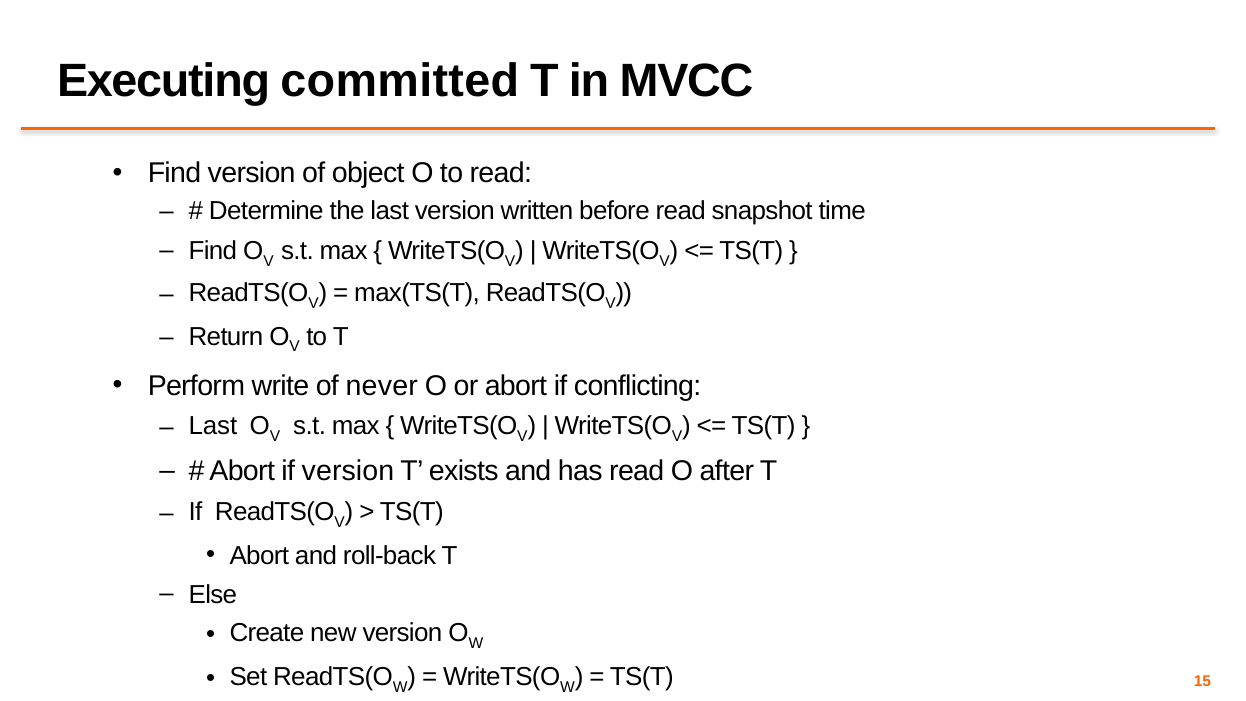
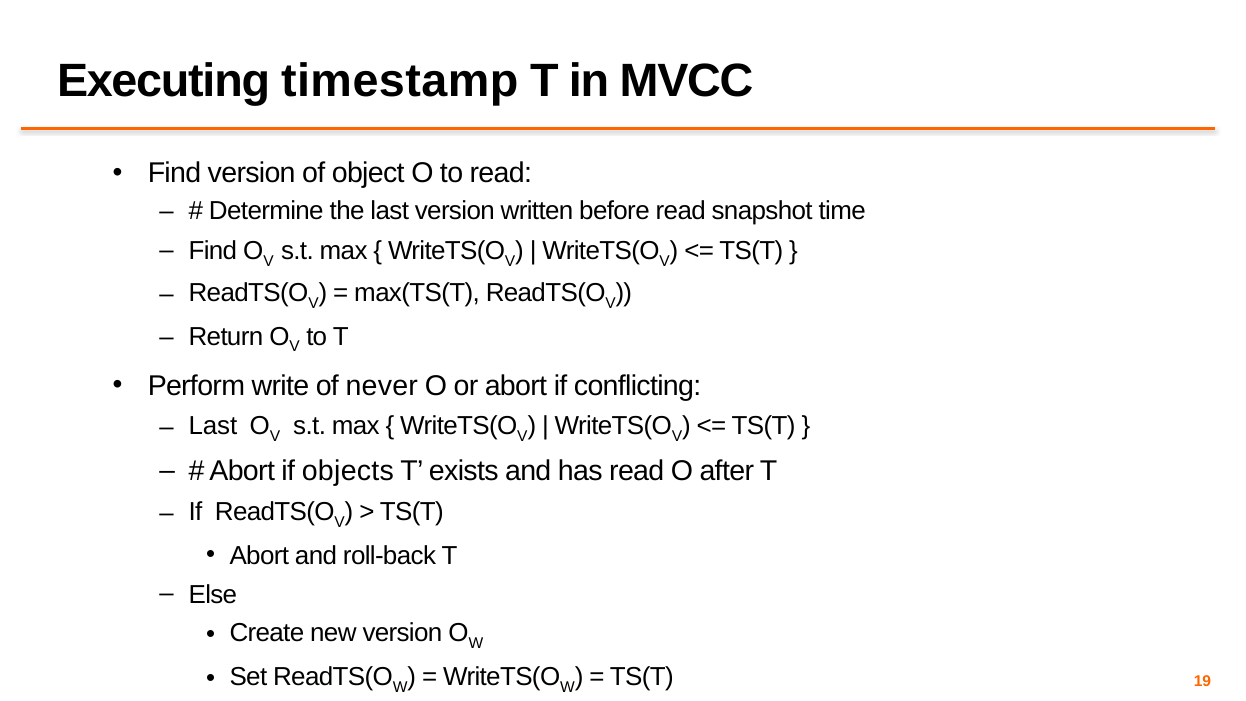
committed: committed -> timestamp (400, 82)
if version: version -> objects (348, 472)
15: 15 -> 19 (1202, 682)
